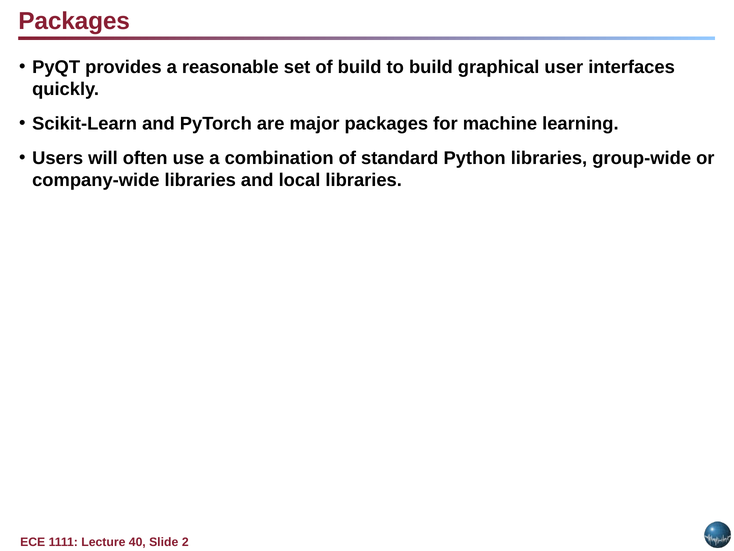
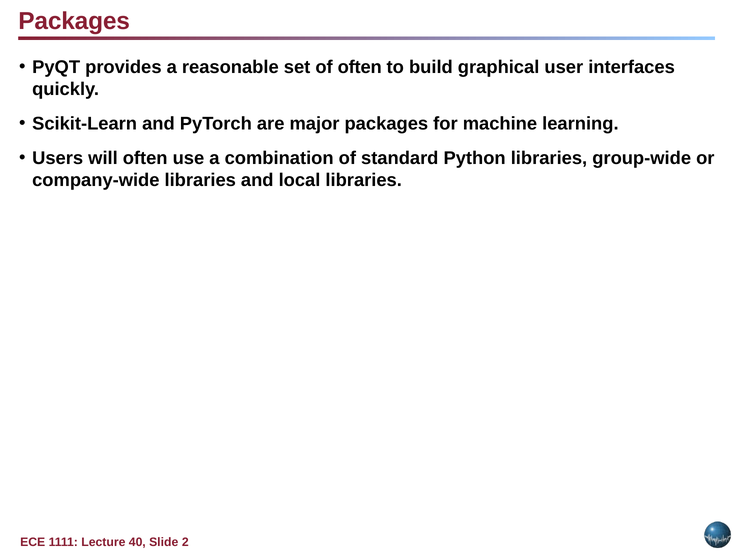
of build: build -> often (360, 67)
